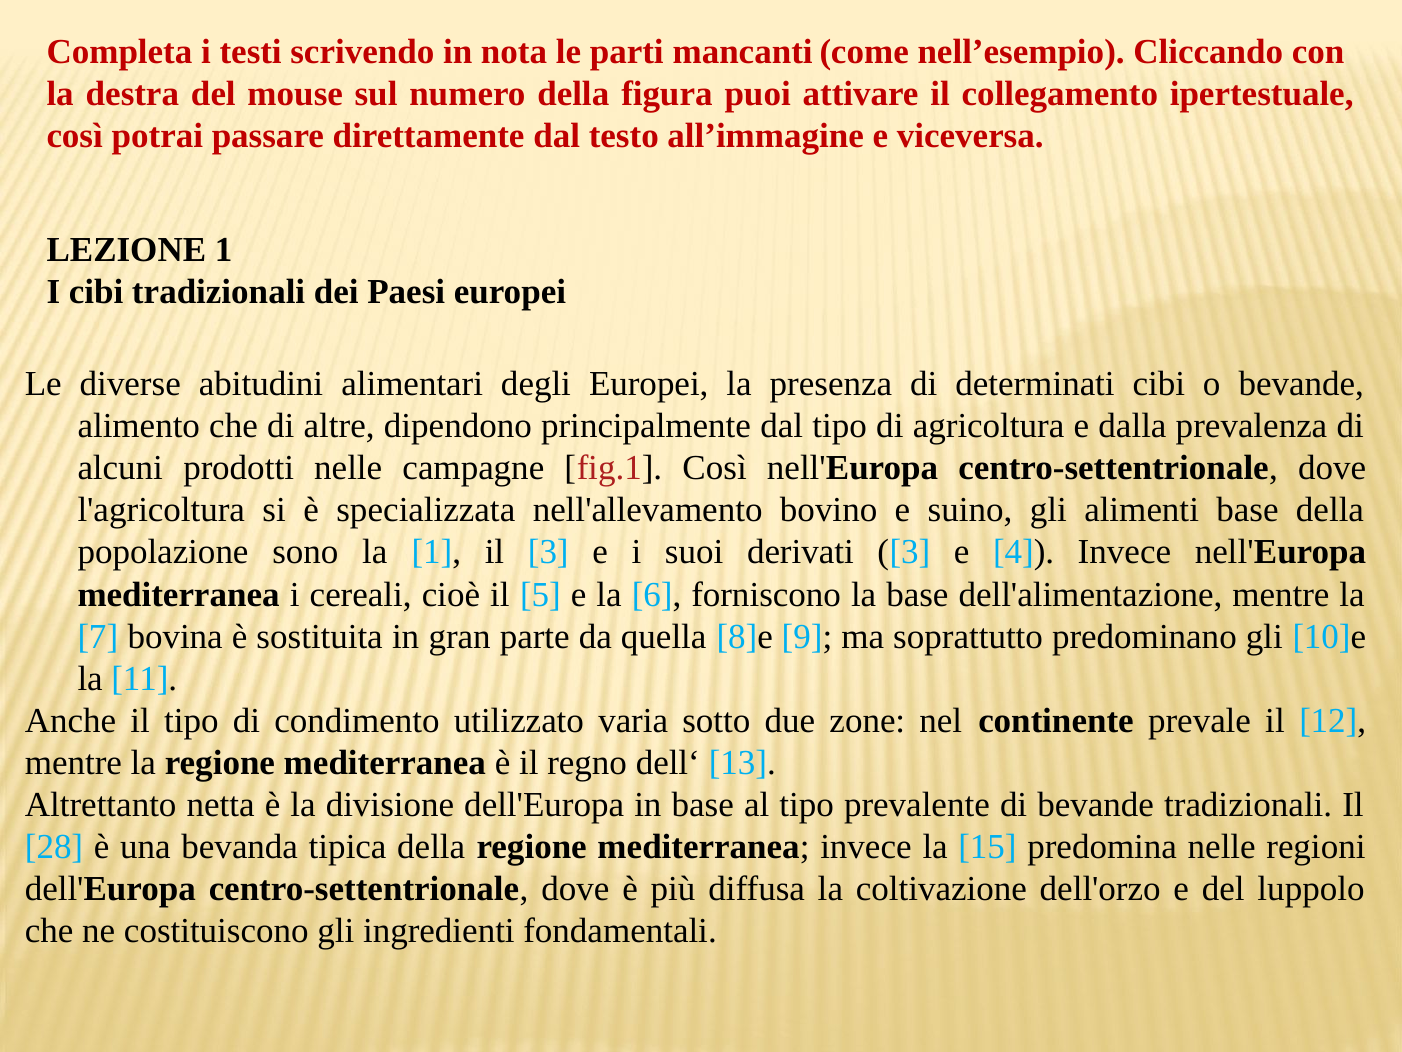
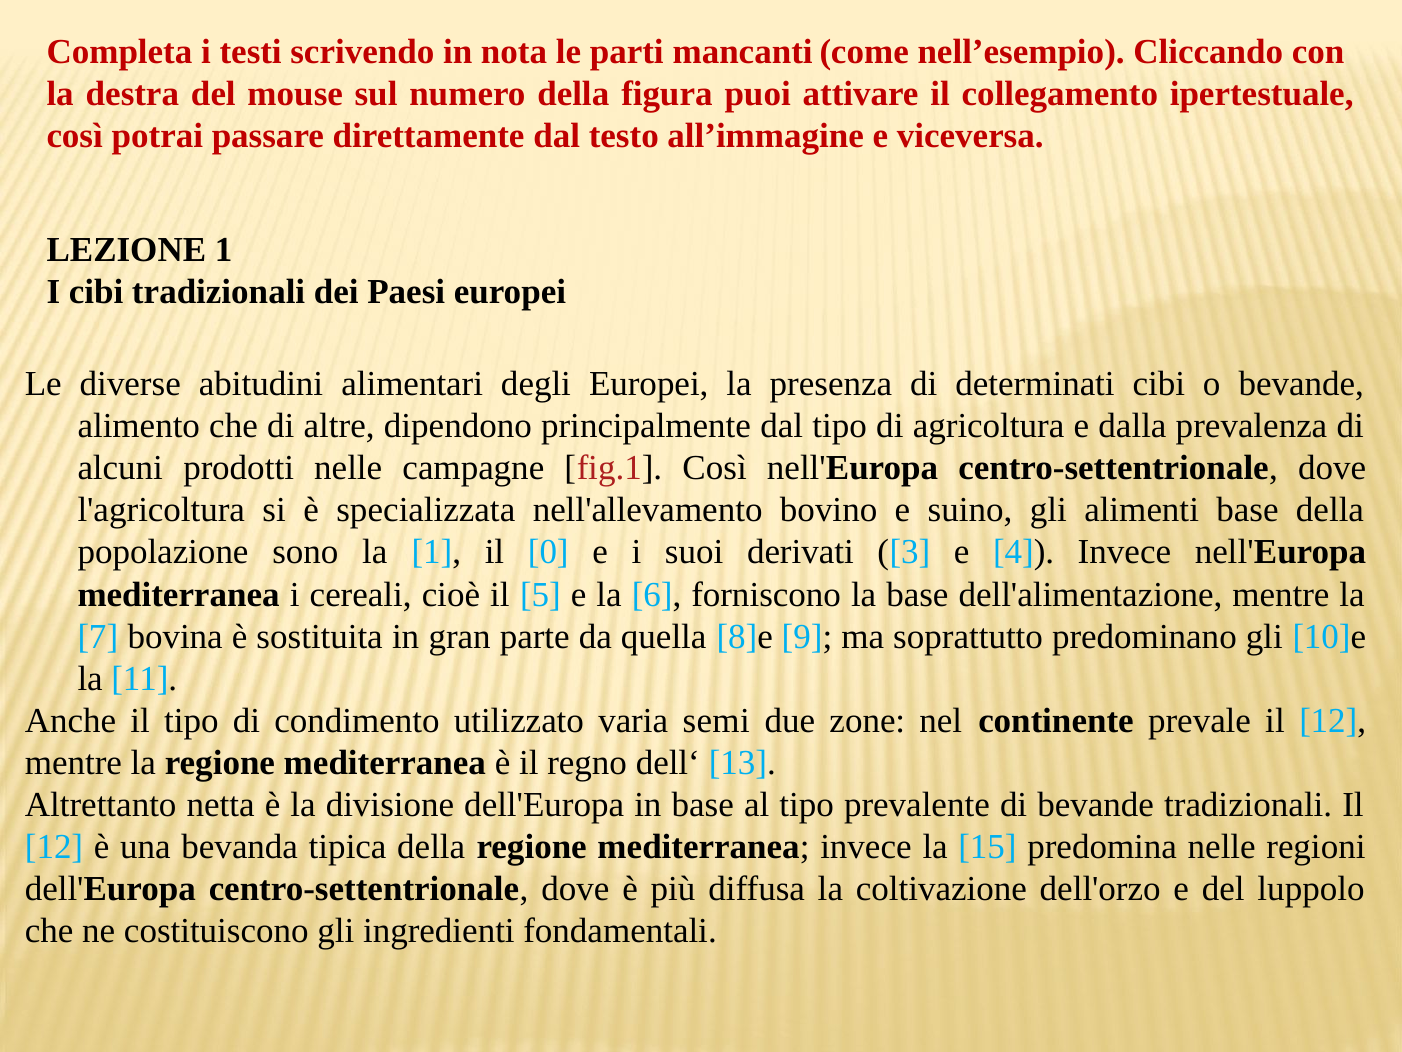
il 3: 3 -> 0 (548, 552)
sotto: sotto -> semi (716, 720)
28: 28 -> 12 (54, 847)
